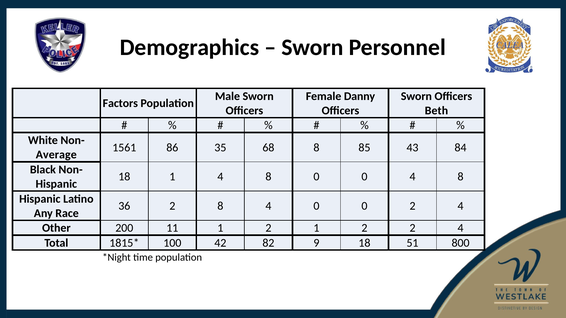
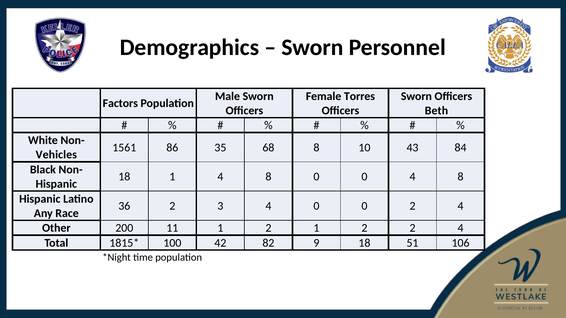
Danny: Danny -> Torres (359, 96)
85: 85 -> 10 (364, 148)
Average: Average -> Vehicles (56, 155)
2 8: 8 -> 3 (220, 206)
800: 800 -> 106 (461, 243)
